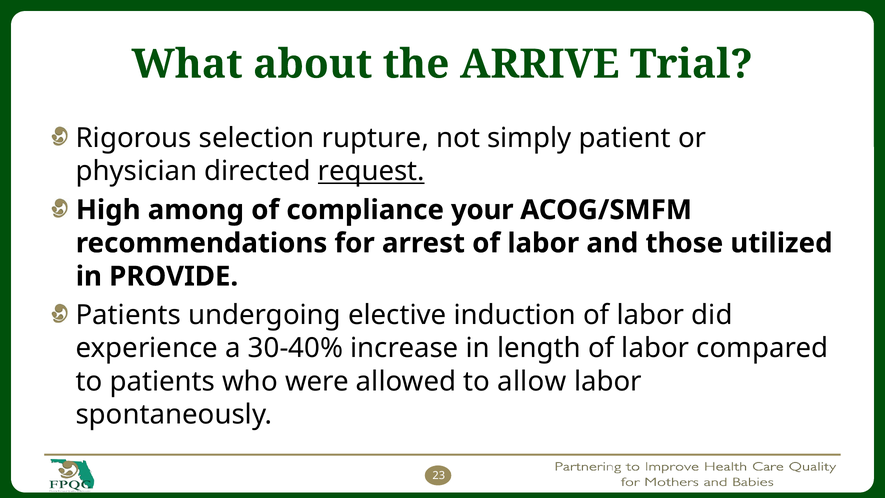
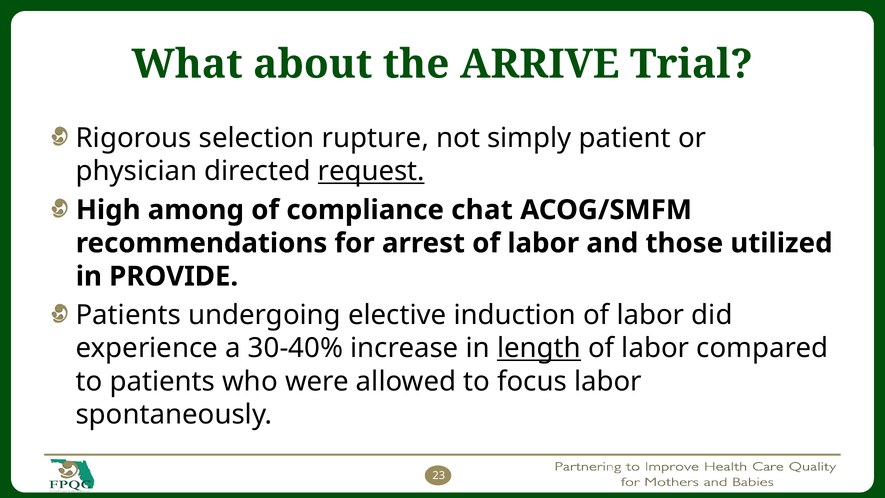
your: your -> chat (482, 210)
length underline: none -> present (539, 348)
allow: allow -> focus (532, 381)
